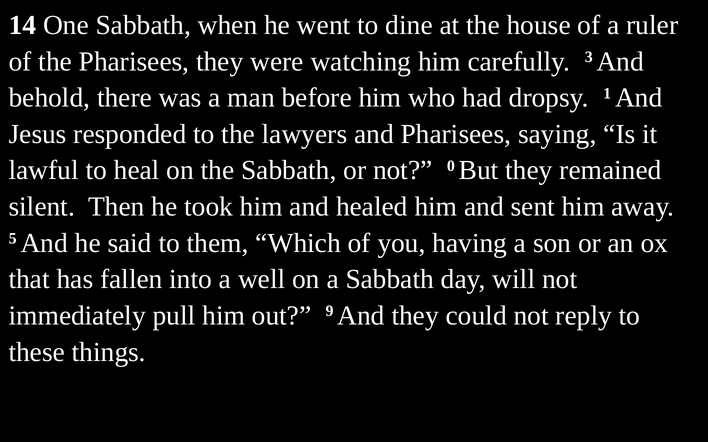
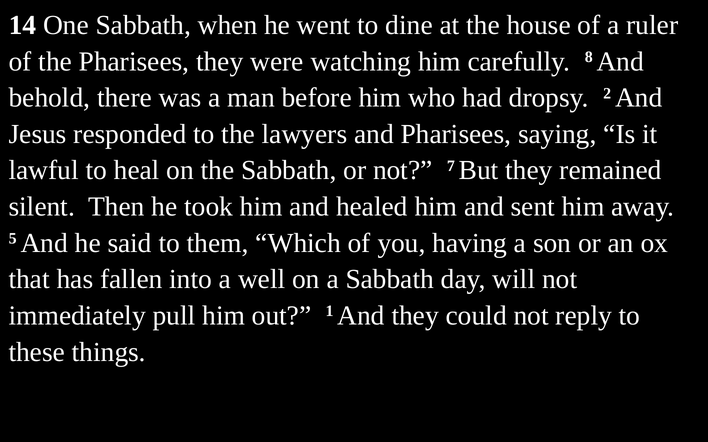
3: 3 -> 8 (589, 57)
1: 1 -> 2 (607, 93)
0: 0 -> 7 (451, 166)
9: 9 -> 1 (329, 312)
